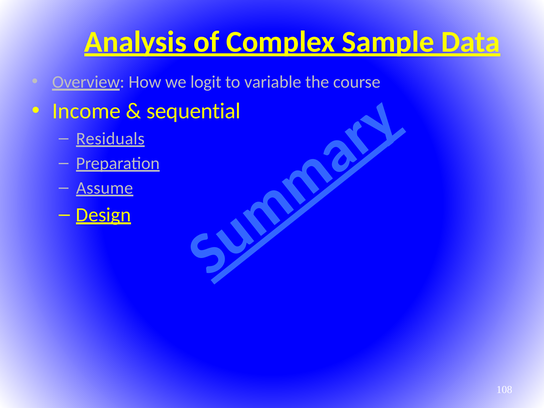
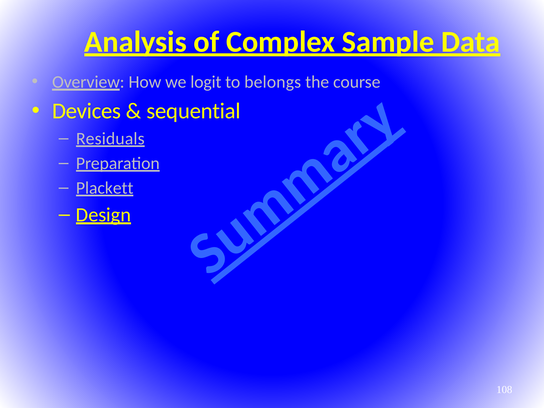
variable: variable -> belongs (273, 82)
Income: Income -> Devices (87, 111)
Assume: Assume -> Plackett (105, 188)
